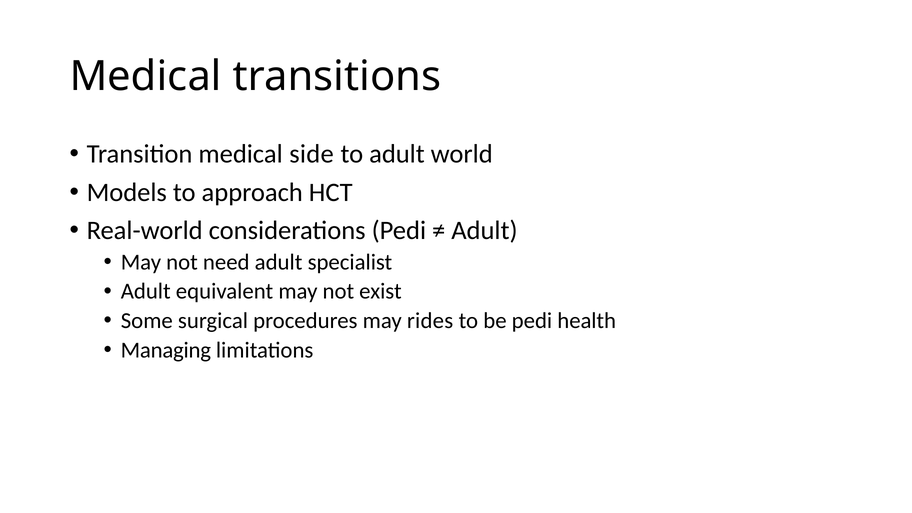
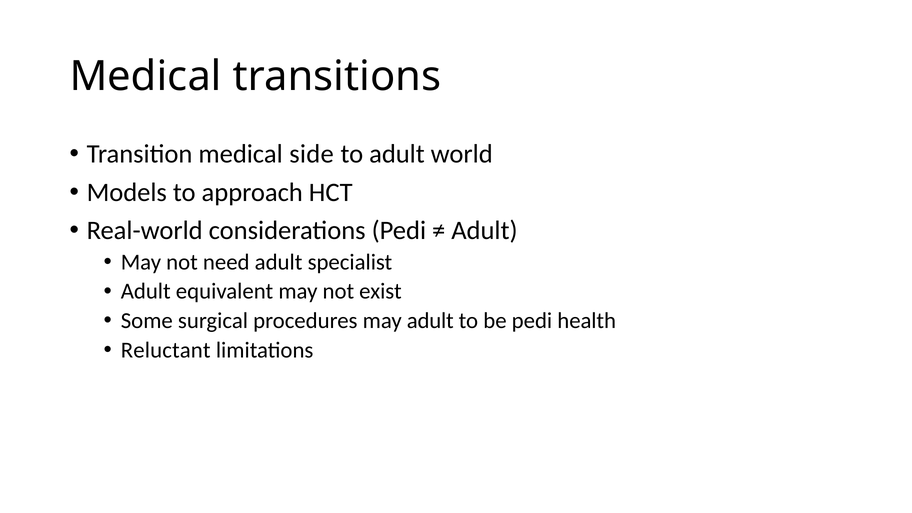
may rides: rides -> adult (430, 321)
Managing: Managing -> Reluctant (166, 350)
